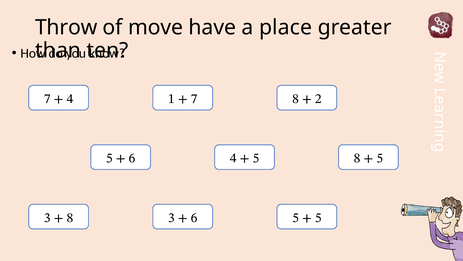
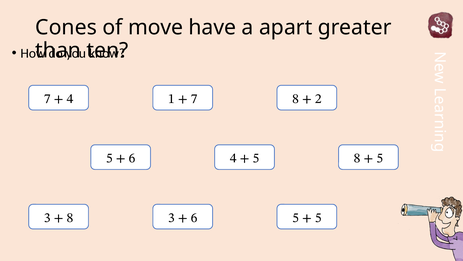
Throw: Throw -> Cones (66, 27)
place: place -> apart (286, 27)
